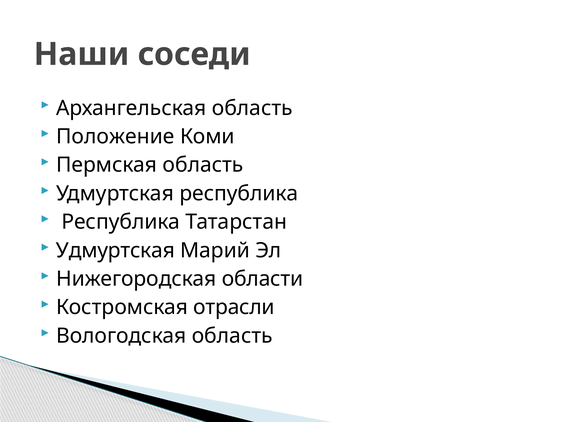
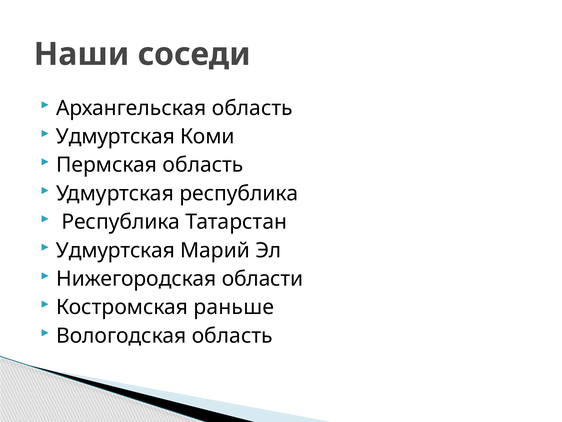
Положение: Положение -> Удмуртская (115, 136)
отрасли: отрасли -> раньше (234, 307)
